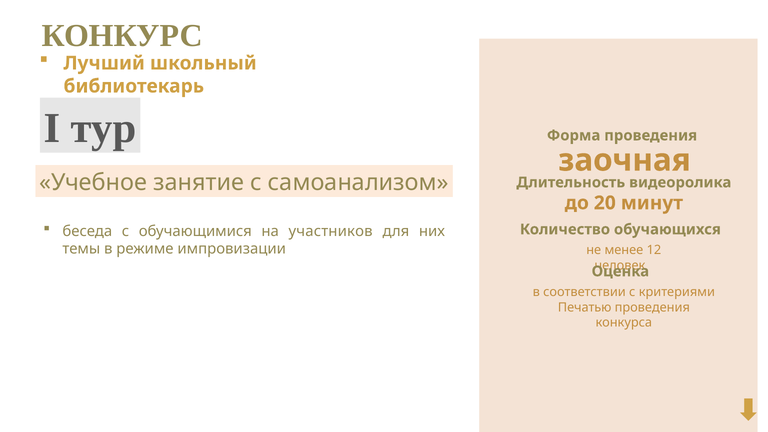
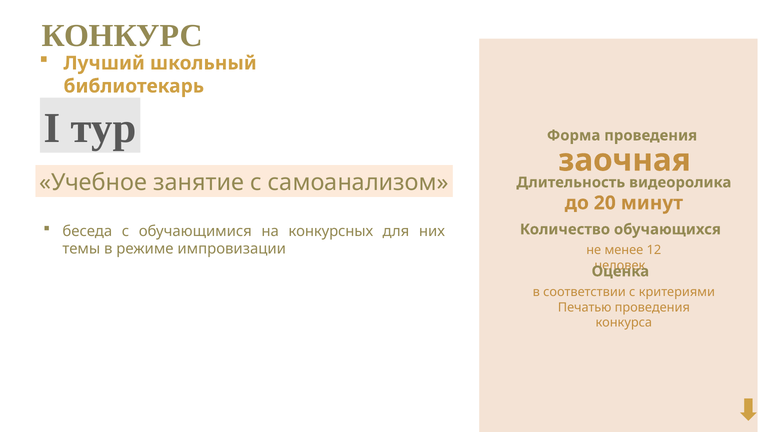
участников: участников -> конкурсных (331, 231)
